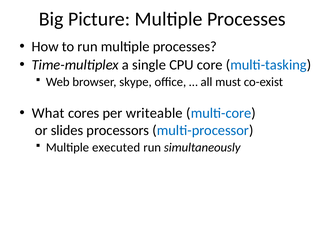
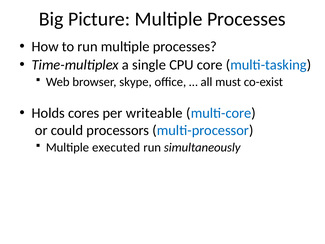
What: What -> Holds (48, 113)
slides: slides -> could (67, 130)
